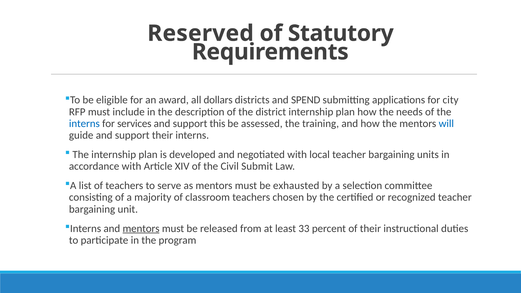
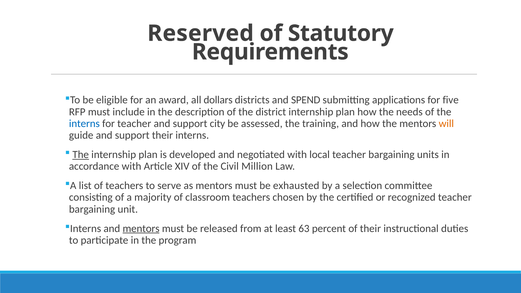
city: city -> five (451, 100)
for services: services -> teacher (134, 124)
this: this -> city (217, 124)
will colour: blue -> orange (446, 124)
The underline: none -> present (81, 155)
Submit: Submit -> Million (257, 166)
33: 33 -> 63 (304, 229)
